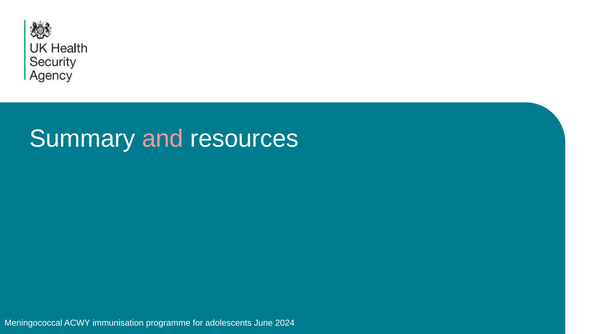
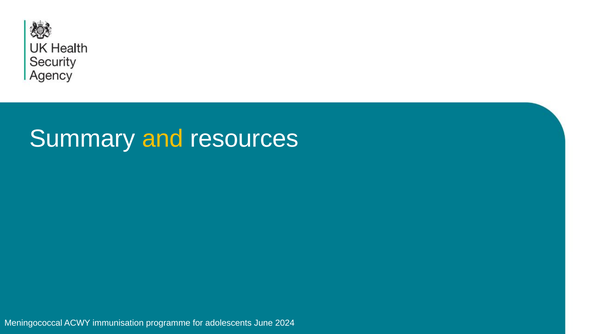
and colour: pink -> yellow (163, 139)
